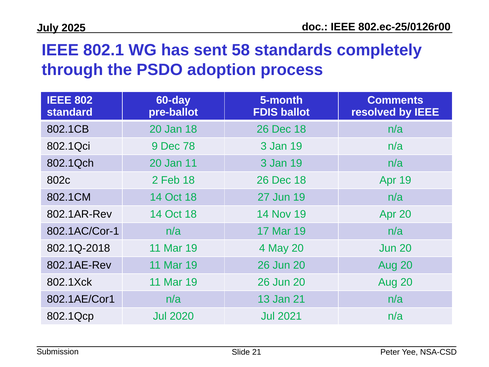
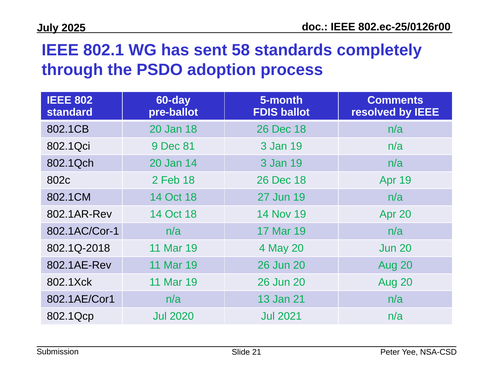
78: 78 -> 81 (189, 146)
Jan 11: 11 -> 14 (191, 163)
